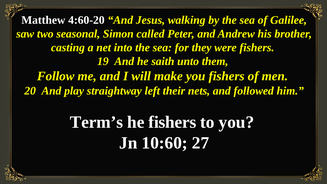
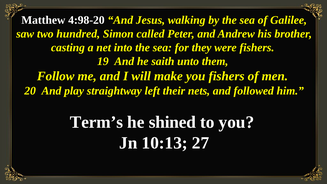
4:60-20: 4:60-20 -> 4:98-20 (86, 20)
seasonal: seasonal -> hundred (78, 34)
he fishers: fishers -> shined (172, 122)
10:60: 10:60 -> 10:13 (165, 143)
